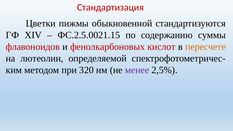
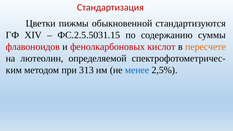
ФС.2.5.0021.15: ФС.2.5.0021.15 -> ФС.2.5.5031.15 (89, 35)
320: 320 -> 313 (86, 70)
менее colour: purple -> blue (137, 70)
